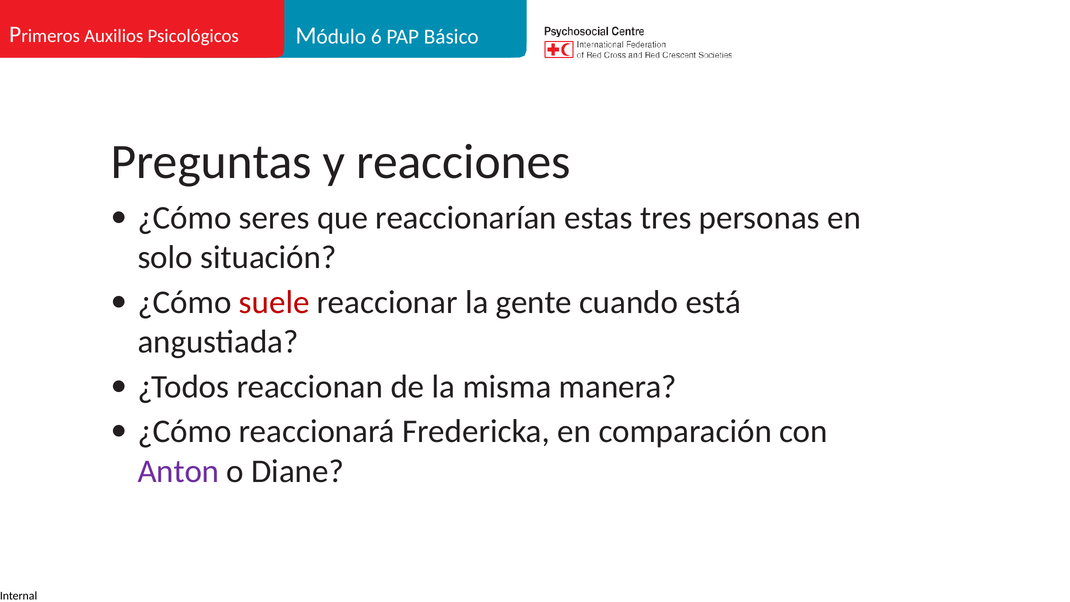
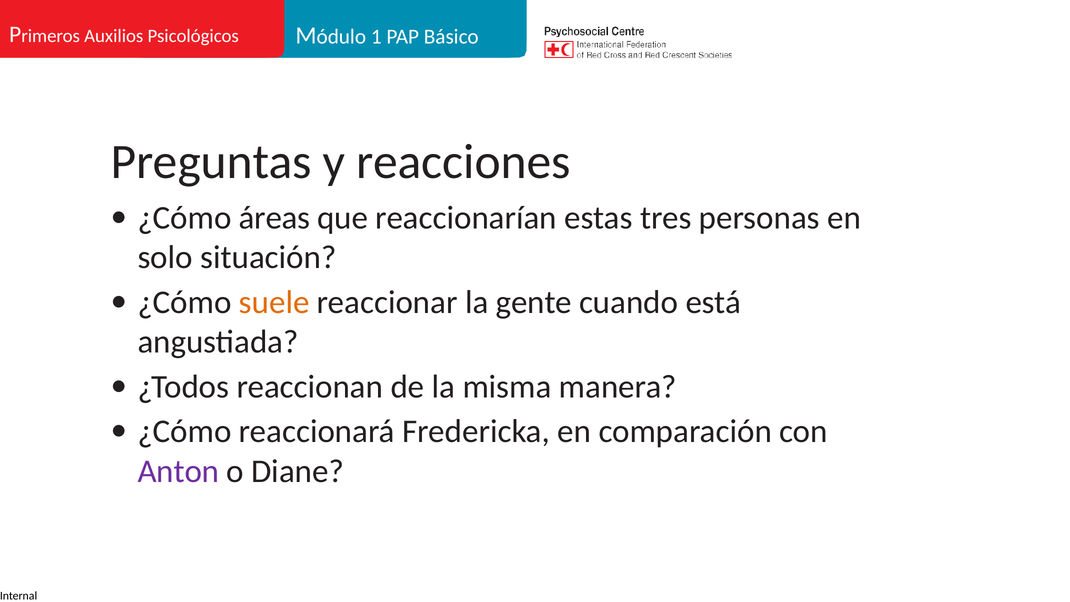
6: 6 -> 1 (376, 37)
seres: seres -> áreas (274, 218)
suele colour: red -> orange (274, 302)
